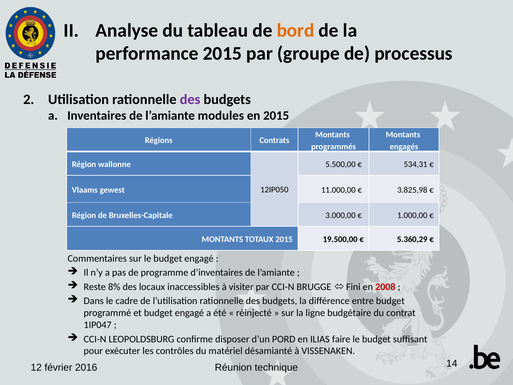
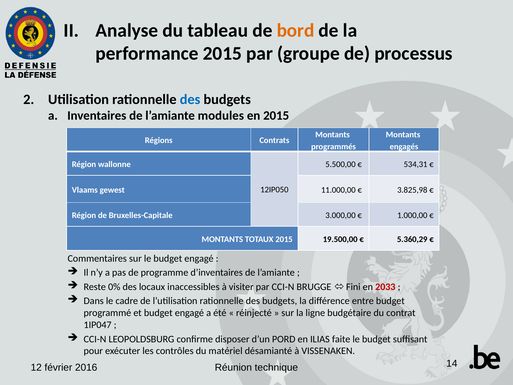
des colour: purple -> blue (190, 99)
8%: 8% -> 0% (114, 287)
2008: 2008 -> 2033 (385, 287)
faire: faire -> faite (341, 339)
